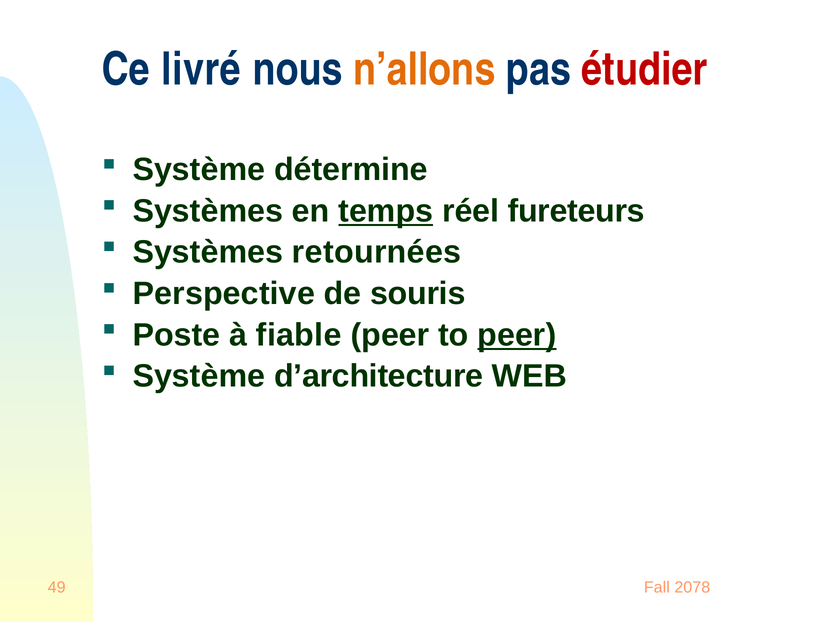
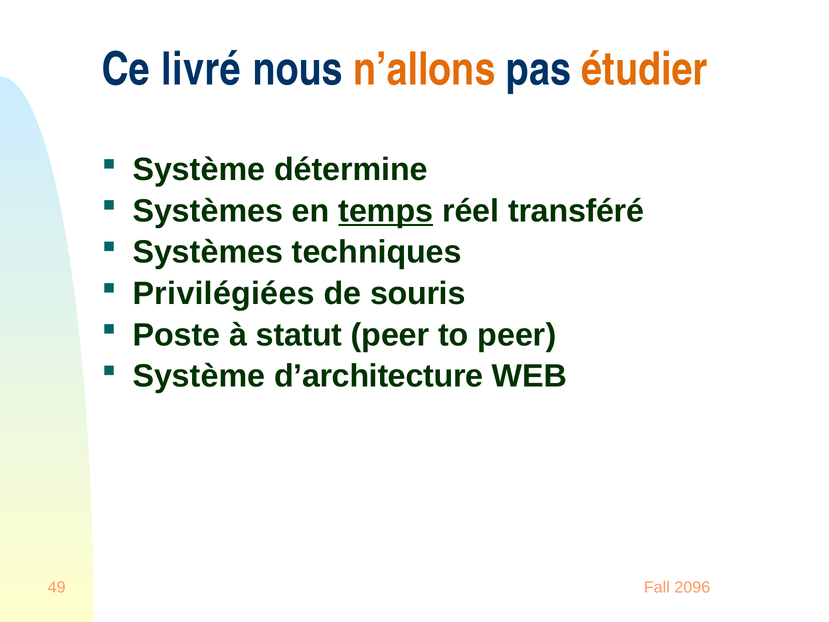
étudier colour: red -> orange (644, 69)
fureteurs: fureteurs -> transféré (576, 211)
retournées: retournées -> techniques (377, 252)
Perspective: Perspective -> Privilégiées (224, 294)
fiable: fiable -> statut (299, 335)
peer underline: present -> none (517, 335)
2078: 2078 -> 2096 (692, 587)
